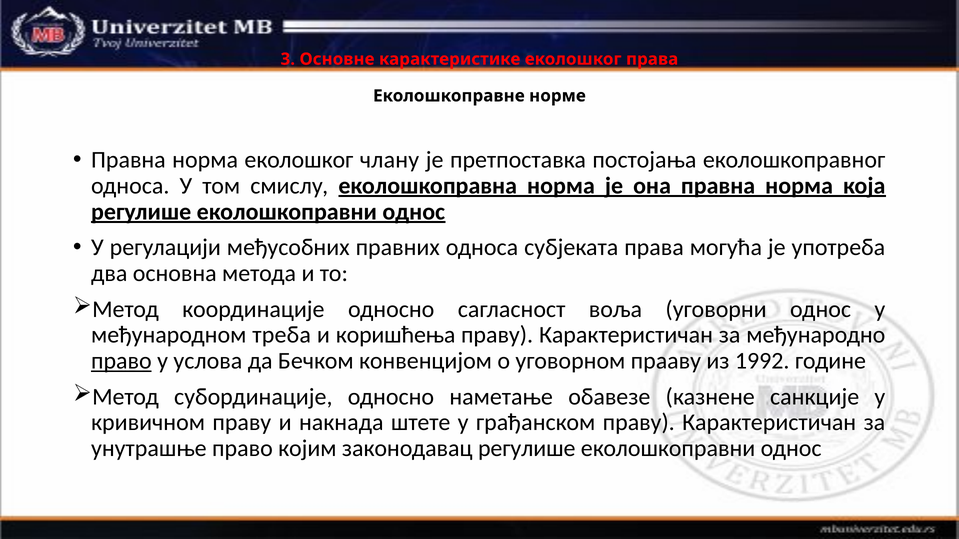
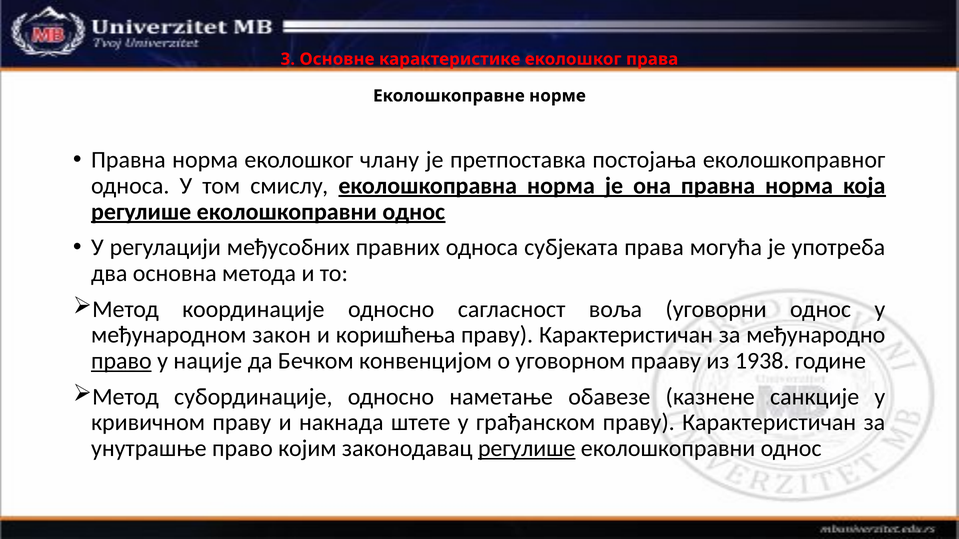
треба: треба -> закон (282, 335)
услова: услова -> нације (208, 361)
1992: 1992 -> 1938 (762, 361)
регулише underline: none -> present (527, 449)
